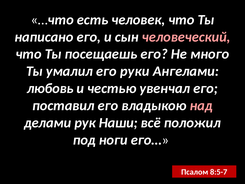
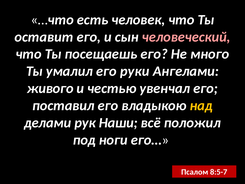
написано: написано -> оставит (44, 37)
любовь: любовь -> живого (50, 88)
над colour: pink -> yellow (201, 105)
